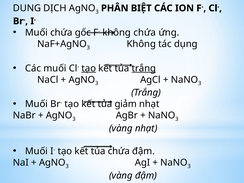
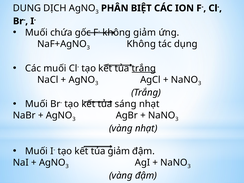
chứa: chứa -> giảm (145, 33)
tạo underline: present -> none (89, 68)
giảm: giảm -> sáng (126, 104)
tủa chứa: chứa -> giảm (119, 151)
